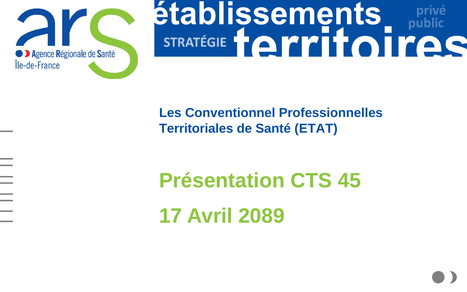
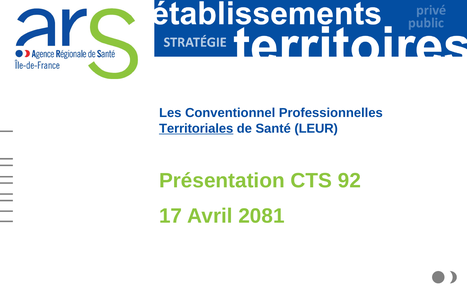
Territoriales underline: none -> present (196, 128)
ETAT: ETAT -> LEUR (316, 128)
45: 45 -> 92 (349, 181)
2089: 2089 -> 2081 (262, 216)
